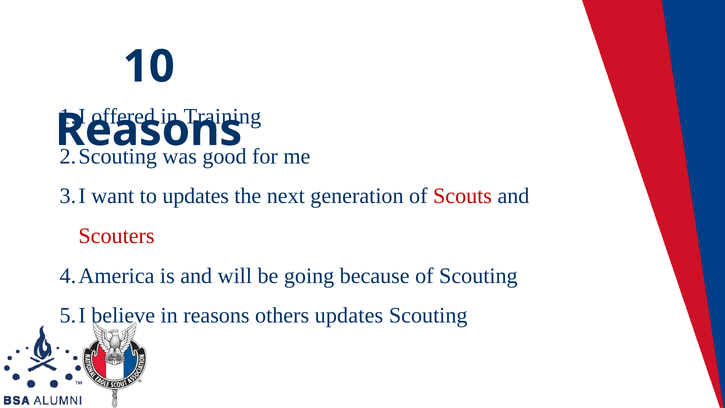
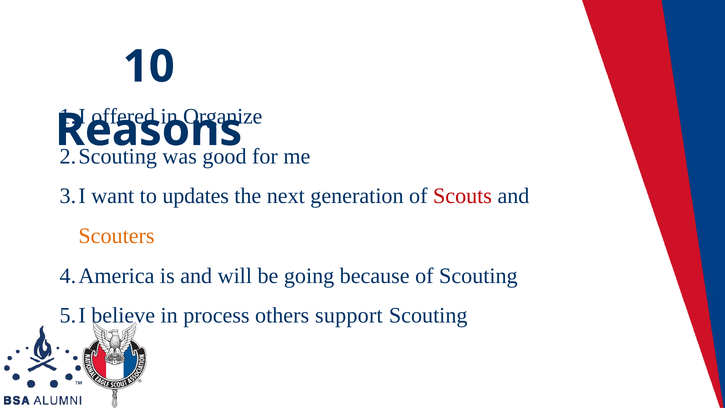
Training: Training -> Organize (223, 116)
Scouters colour: red -> orange (116, 236)
in reasons: reasons -> process (216, 316)
others updates: updates -> support (349, 316)
